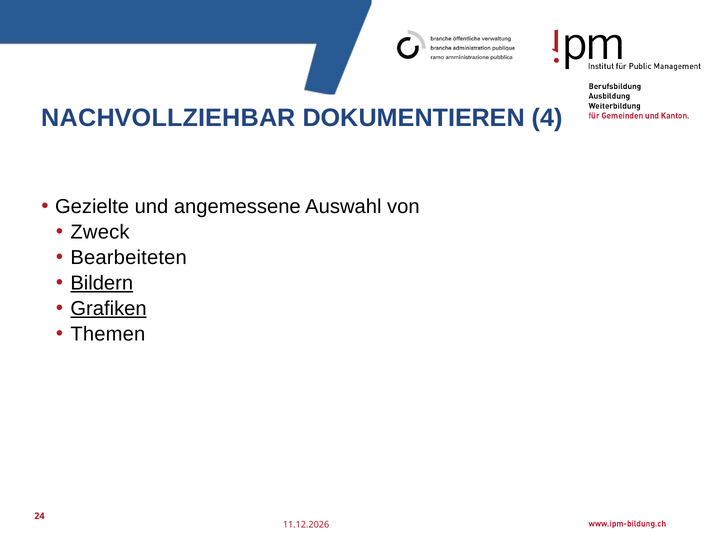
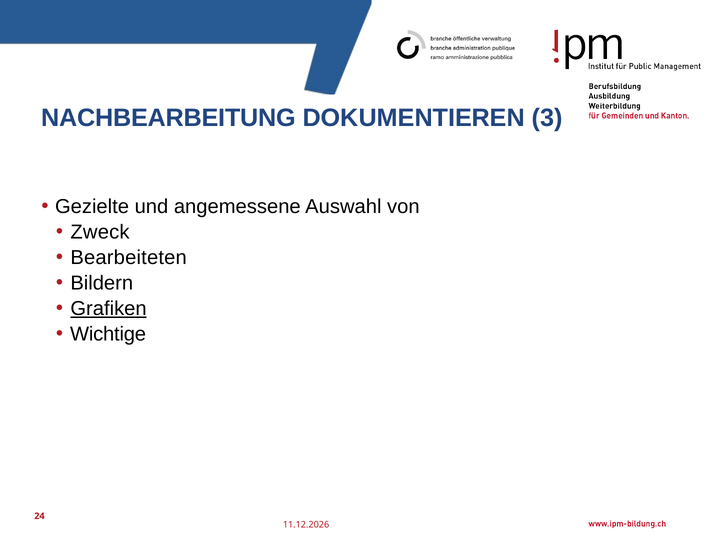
NACHVOLLZIEHBAR: NACHVOLLZIEHBAR -> NACHBEARBEITUNG (169, 118)
4: 4 -> 3 (547, 118)
Bildern underline: present -> none (102, 283)
Themen: Themen -> Wichtige (108, 334)
